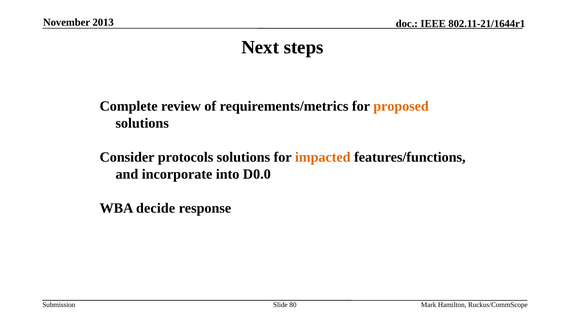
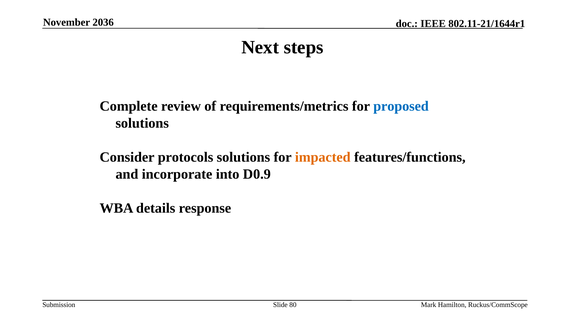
2013: 2013 -> 2036 (103, 22)
proposed colour: orange -> blue (401, 106)
D0.0: D0.0 -> D0.9 (257, 174)
decide: decide -> details (156, 208)
